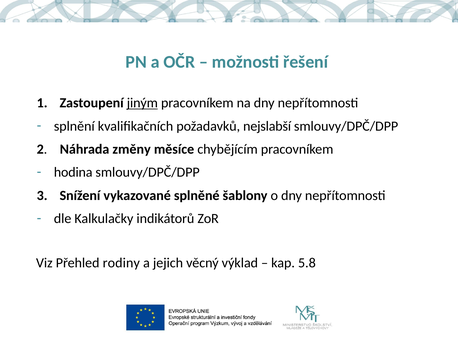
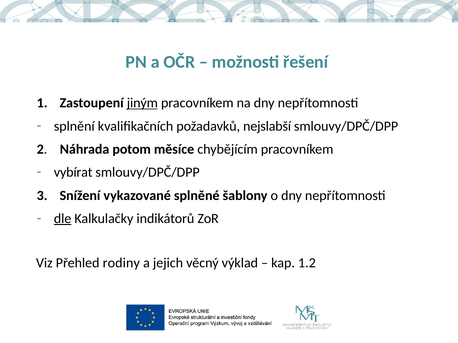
změny: změny -> potom (132, 149)
hodina: hodina -> vybírat (73, 173)
dle underline: none -> present (63, 219)
5.8: 5.8 -> 1.2 (307, 263)
